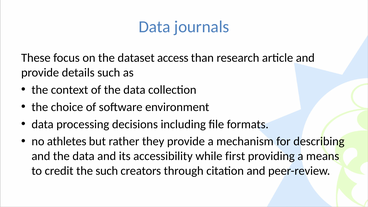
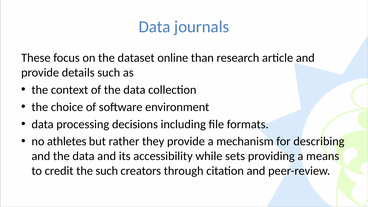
access: access -> online (173, 58)
first: first -> sets (235, 156)
